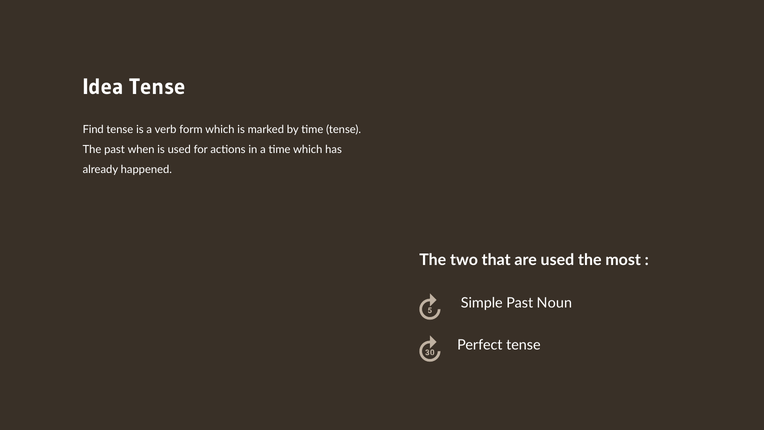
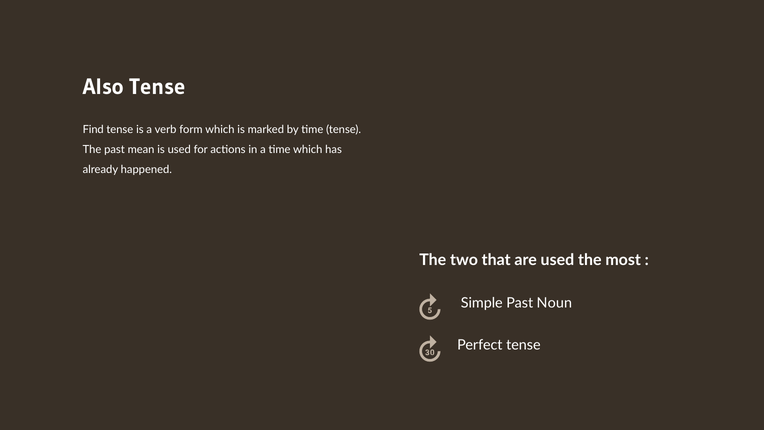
Idea: Idea -> Also (103, 87)
when: when -> mean (141, 150)
